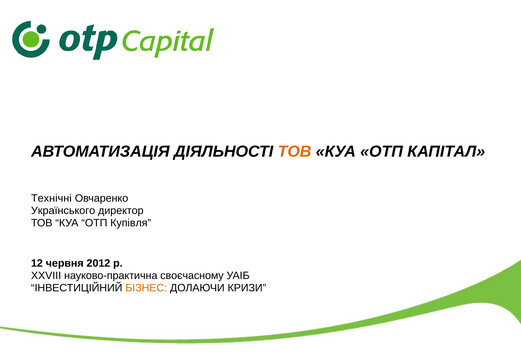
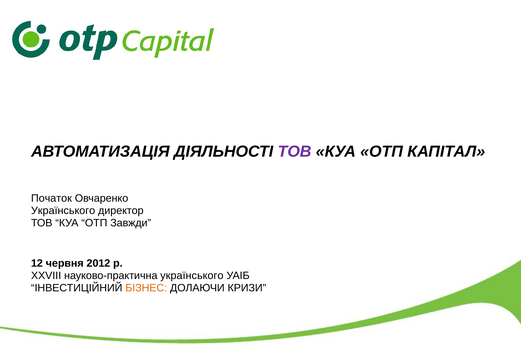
ТОВ colour: orange -> purple (295, 152)
Технічні: Технічні -> Початок (51, 199)
Купівля: Купівля -> Завжди (131, 224)
науково-практична своєчасному: своєчасному -> українського (192, 276)
